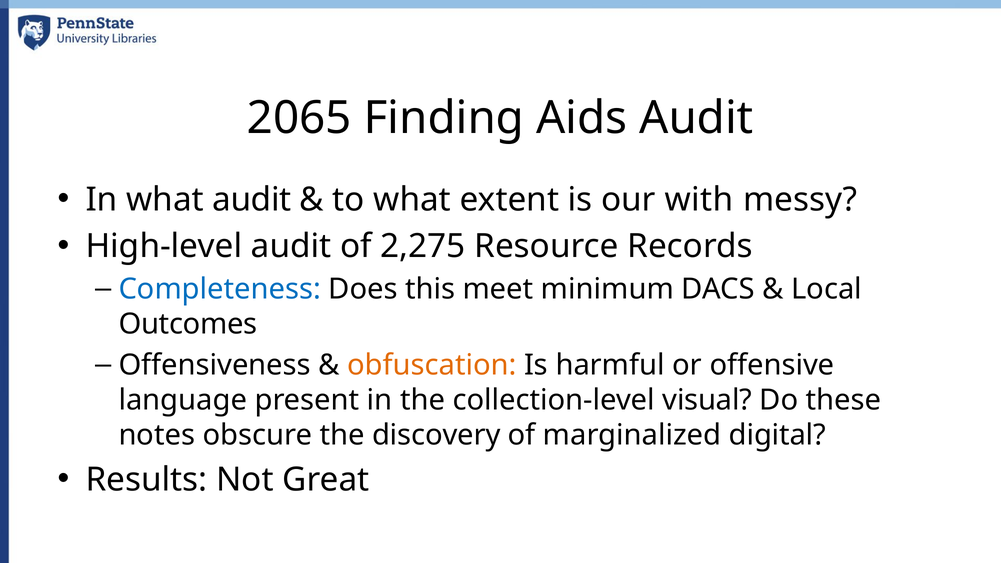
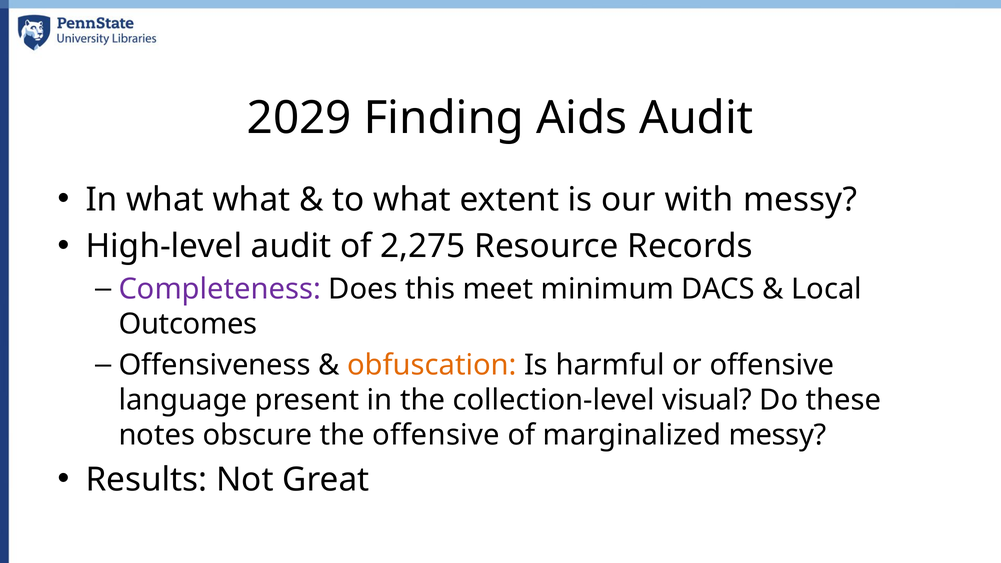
2065: 2065 -> 2029 (299, 118)
what audit: audit -> what (252, 200)
Completeness colour: blue -> purple (220, 289)
the discovery: discovery -> offensive (436, 435)
marginalized digital: digital -> messy (777, 435)
